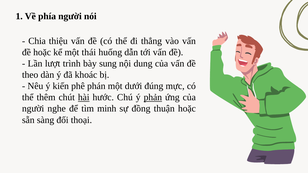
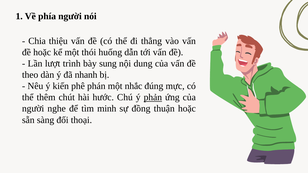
thái: thái -> thói (89, 52)
khoác: khoác -> nhanh (86, 75)
dưới: dưới -> nhắc (134, 86)
hài underline: present -> none (84, 98)
